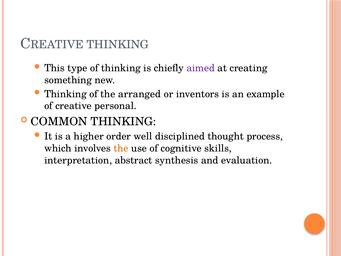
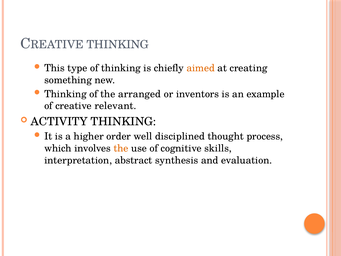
aimed colour: purple -> orange (201, 68)
personal: personal -> relevant (116, 106)
COMMON: COMMON -> ACTIVITY (59, 122)
